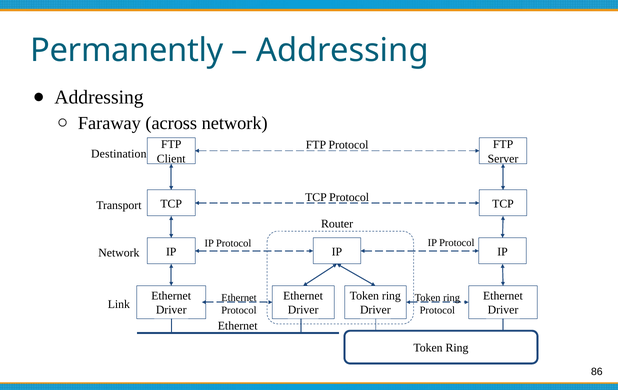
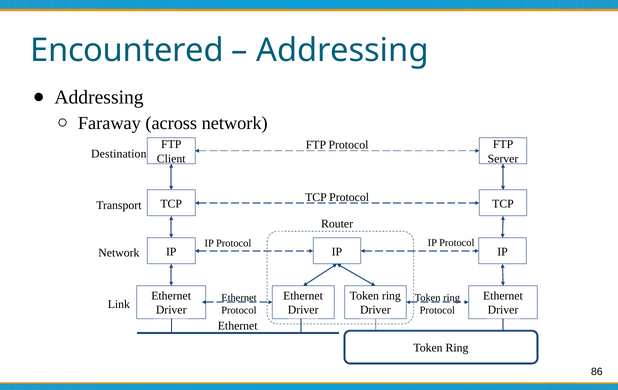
Permanently: Permanently -> Encountered (127, 50)
